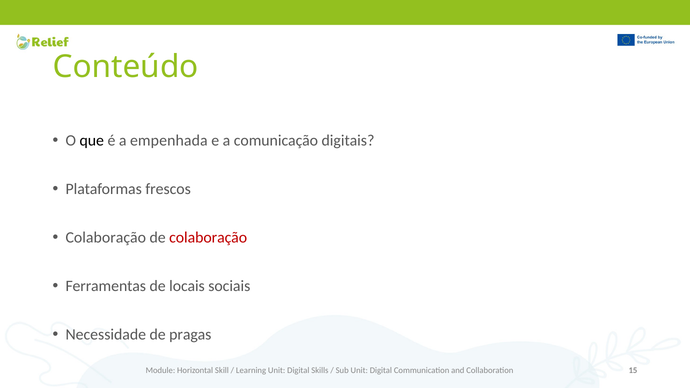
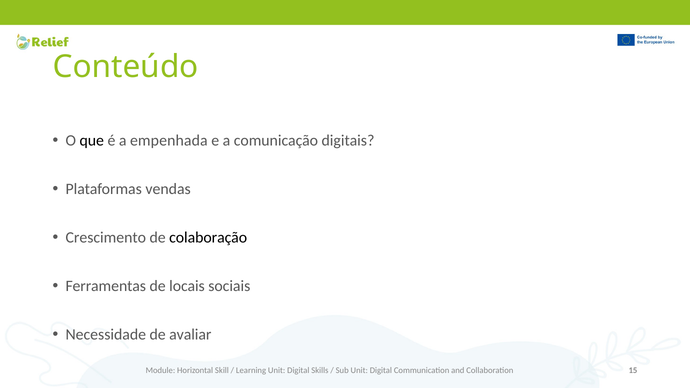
frescos: frescos -> vendas (168, 189)
Colaboração: Colaboração -> Crescimento (106, 238)
colaboração colour: red -> black (208, 238)
pragas: pragas -> avaliar (190, 335)
